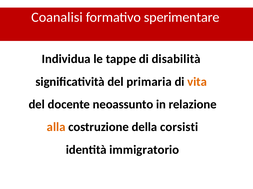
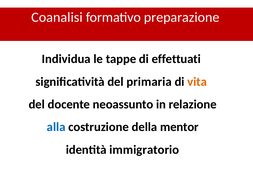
sperimentare: sperimentare -> preparazione (182, 17)
disabilità: disabilità -> effettuati (176, 59)
alla colour: orange -> blue (56, 128)
corsisti: corsisti -> mentor (179, 128)
